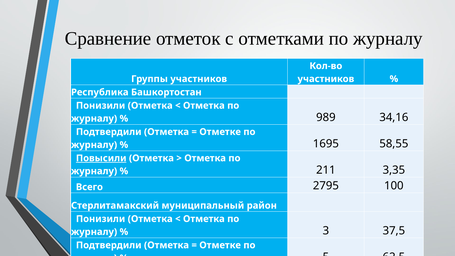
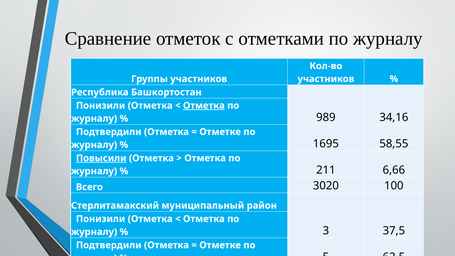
Отметка underline: none -> present (204, 106)
3,35: 3,35 -> 6,66 (394, 170)
2795: 2795 -> 3020 (326, 186)
